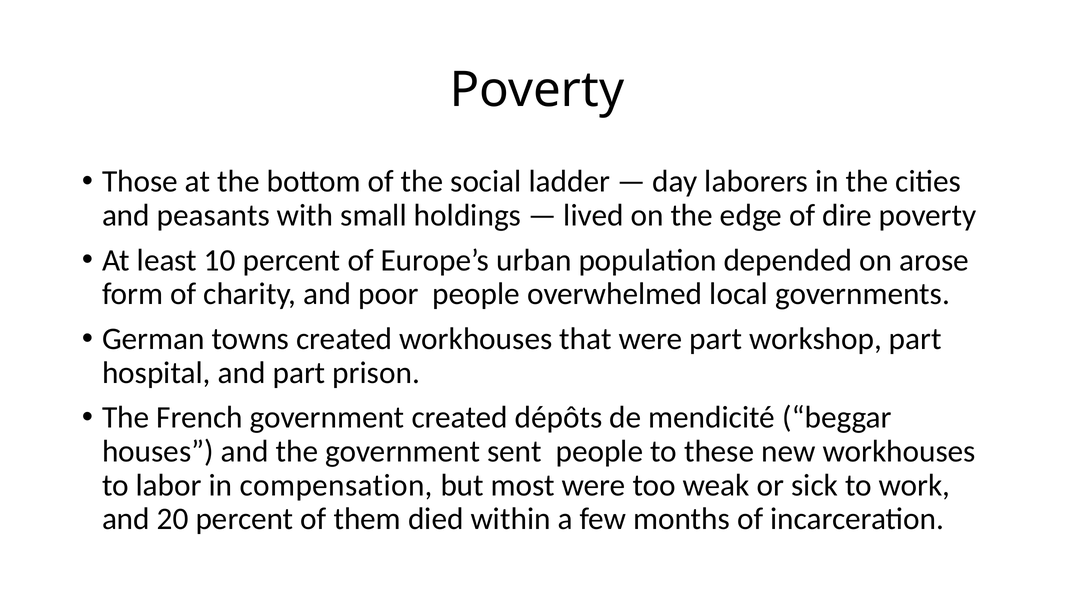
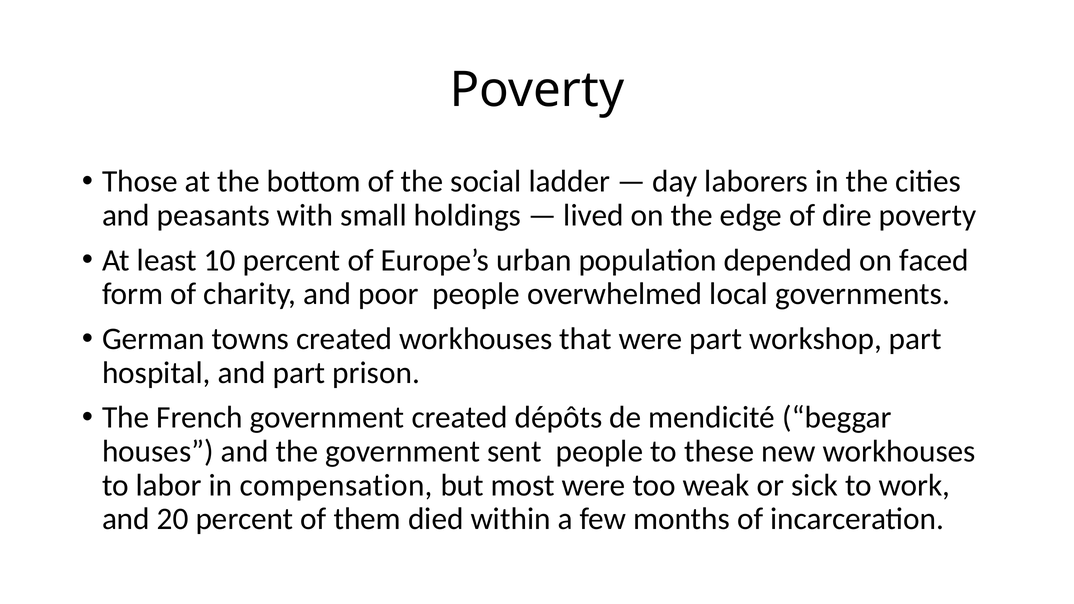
arose: arose -> faced (934, 260)
